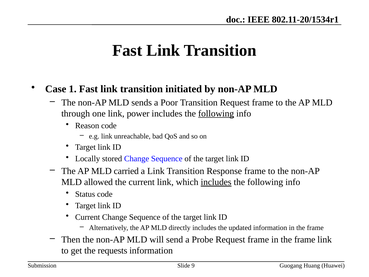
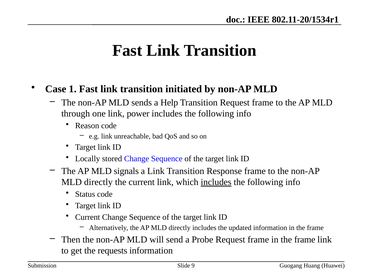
Poor: Poor -> Help (169, 102)
following underline: present -> none (216, 114)
carried: carried -> signals (126, 171)
allowed: allowed -> directly (98, 182)
